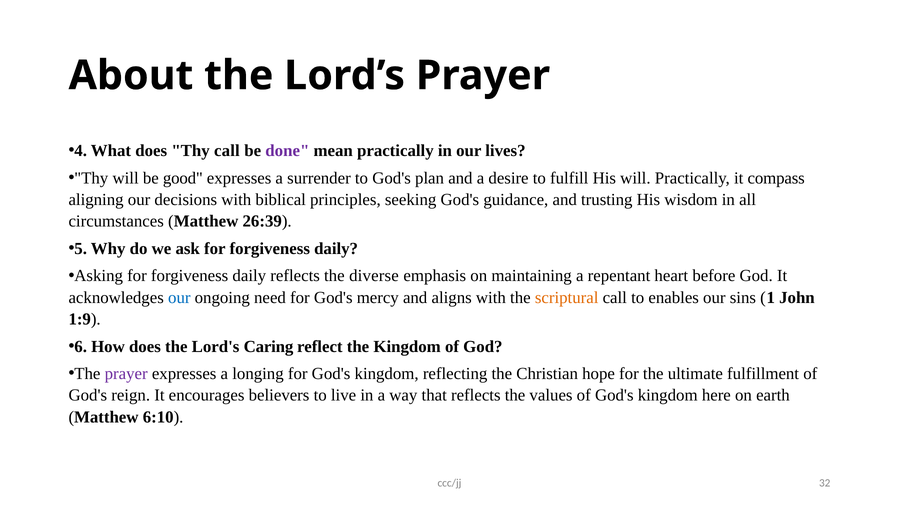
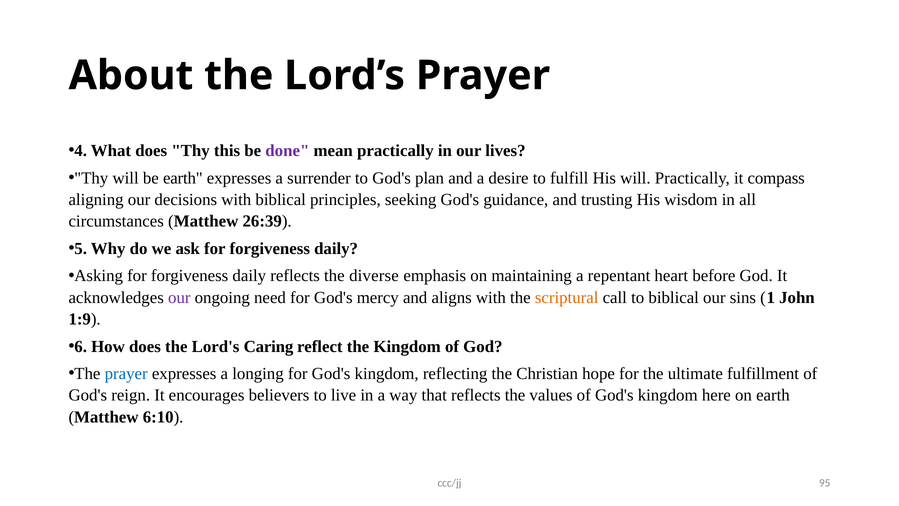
Thy call: call -> this (227, 151)
be good: good -> earth (183, 178)
our colour: blue -> purple (179, 297)
to enables: enables -> biblical (674, 297)
prayer colour: purple -> blue (126, 374)
32: 32 -> 95 (825, 483)
